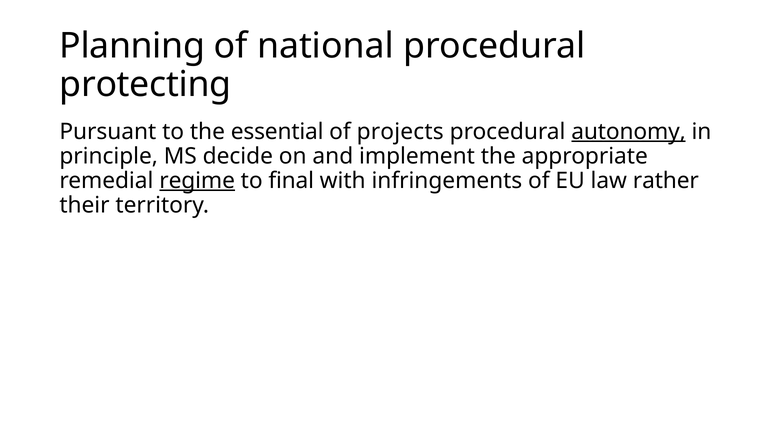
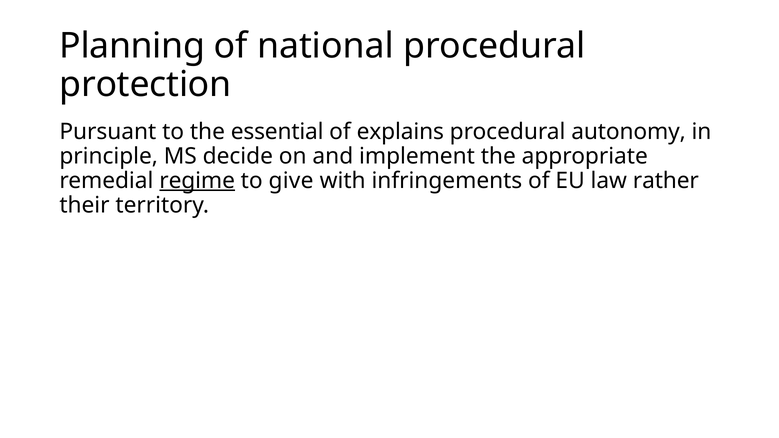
protecting: protecting -> protection (145, 85)
projects: projects -> explains (400, 132)
autonomy underline: present -> none (629, 132)
final: final -> give (291, 181)
